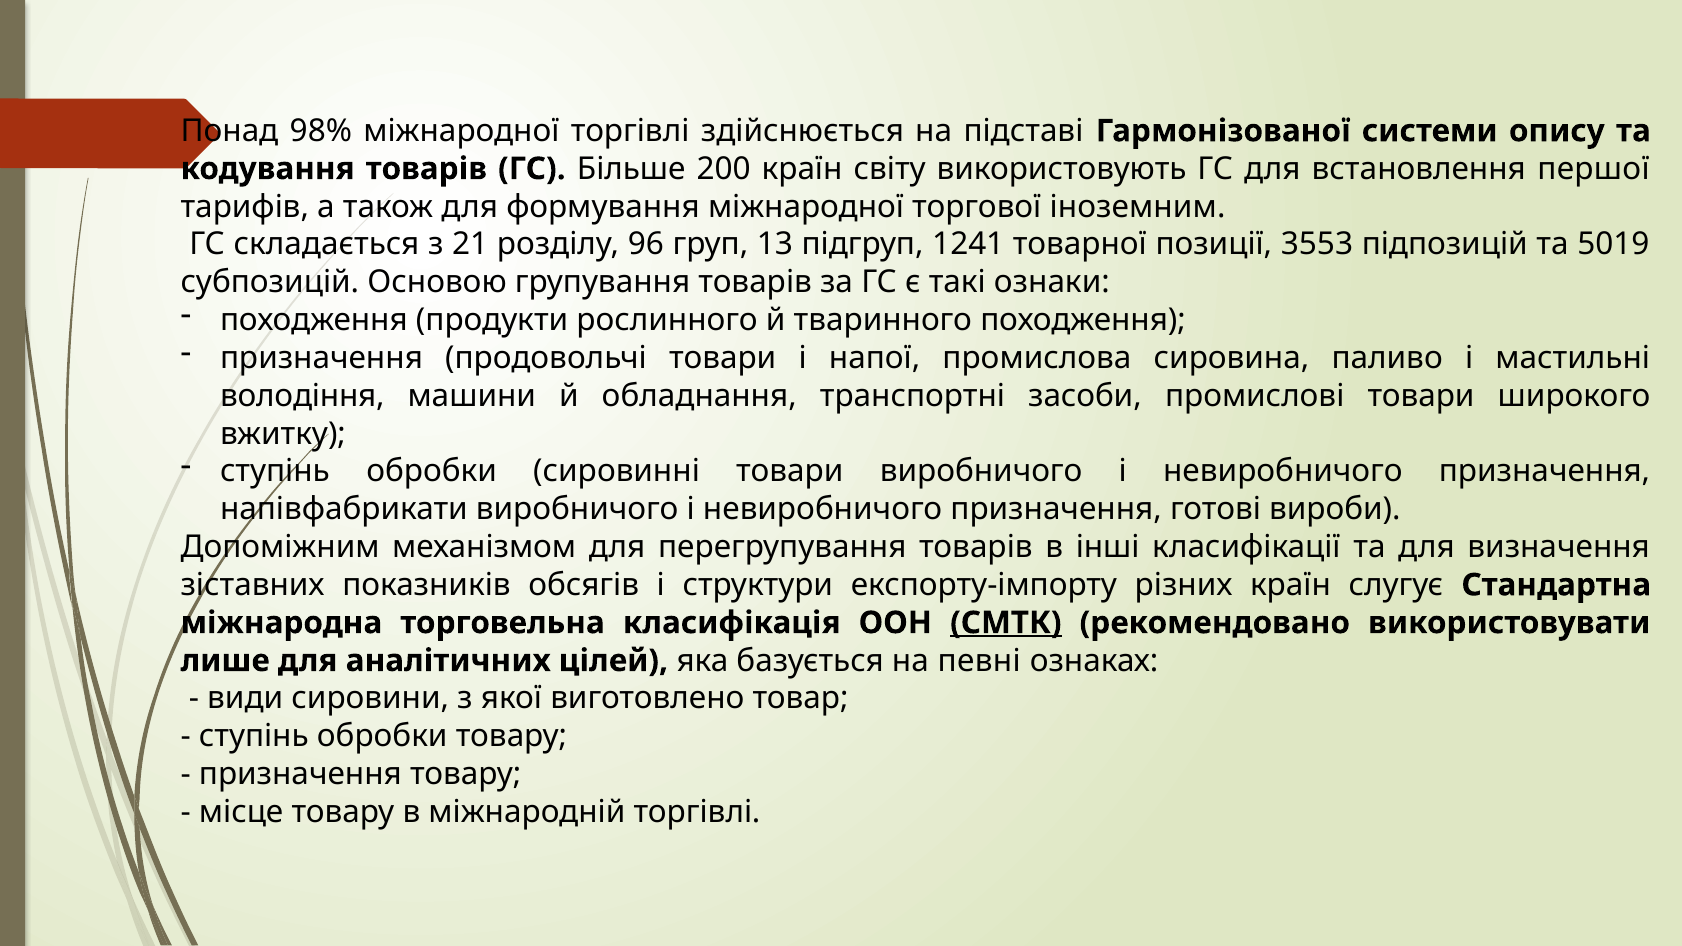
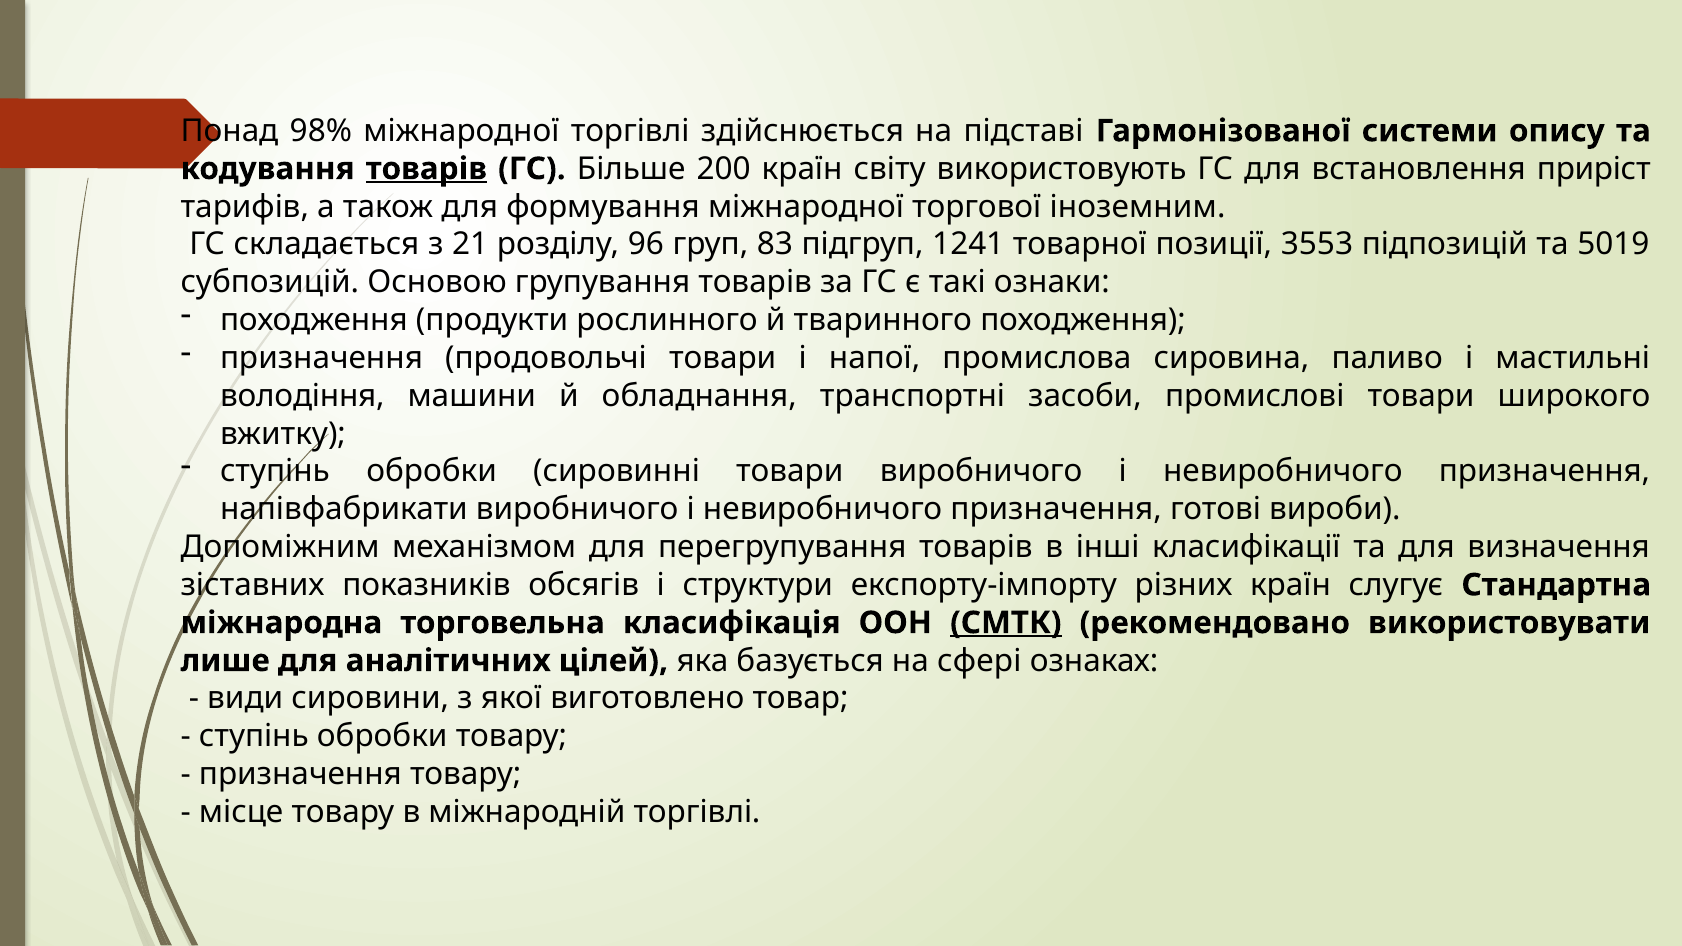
товарів underline: none -> present (426, 169)
першої: першої -> приріст (1594, 169)
13: 13 -> 83 (775, 244)
певні: певні -> сфері (979, 661)
